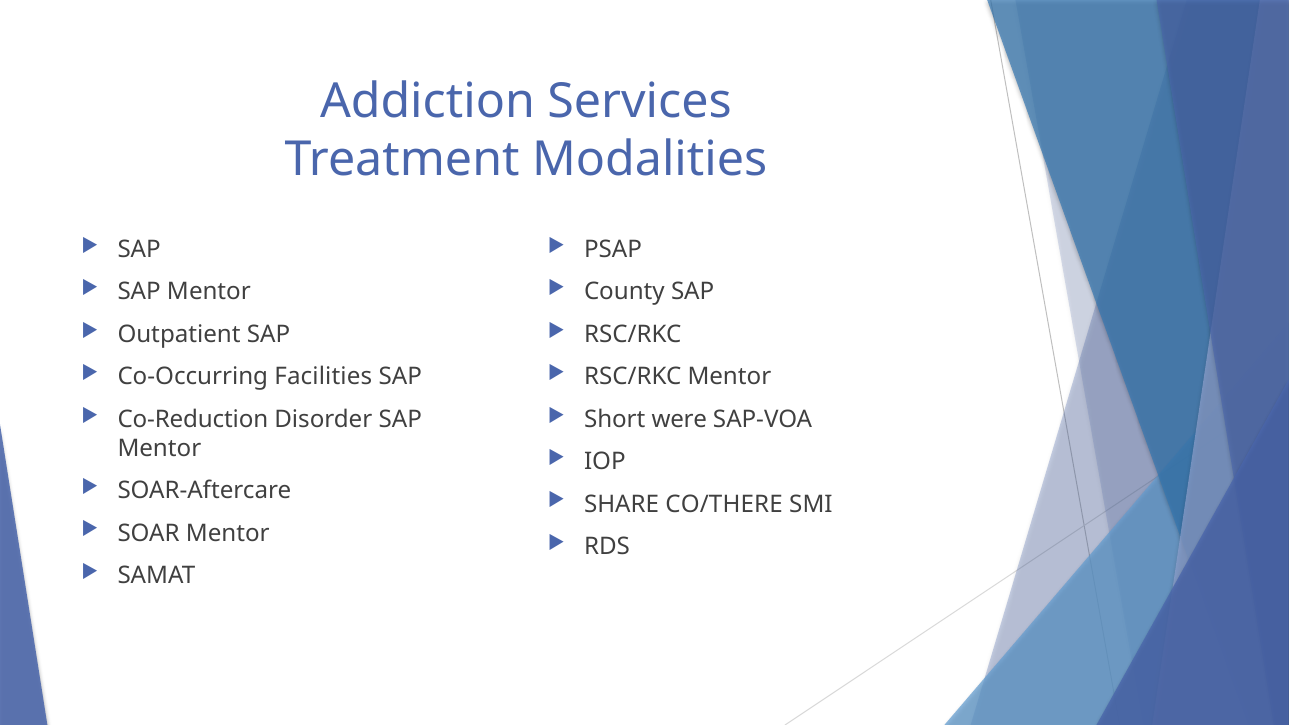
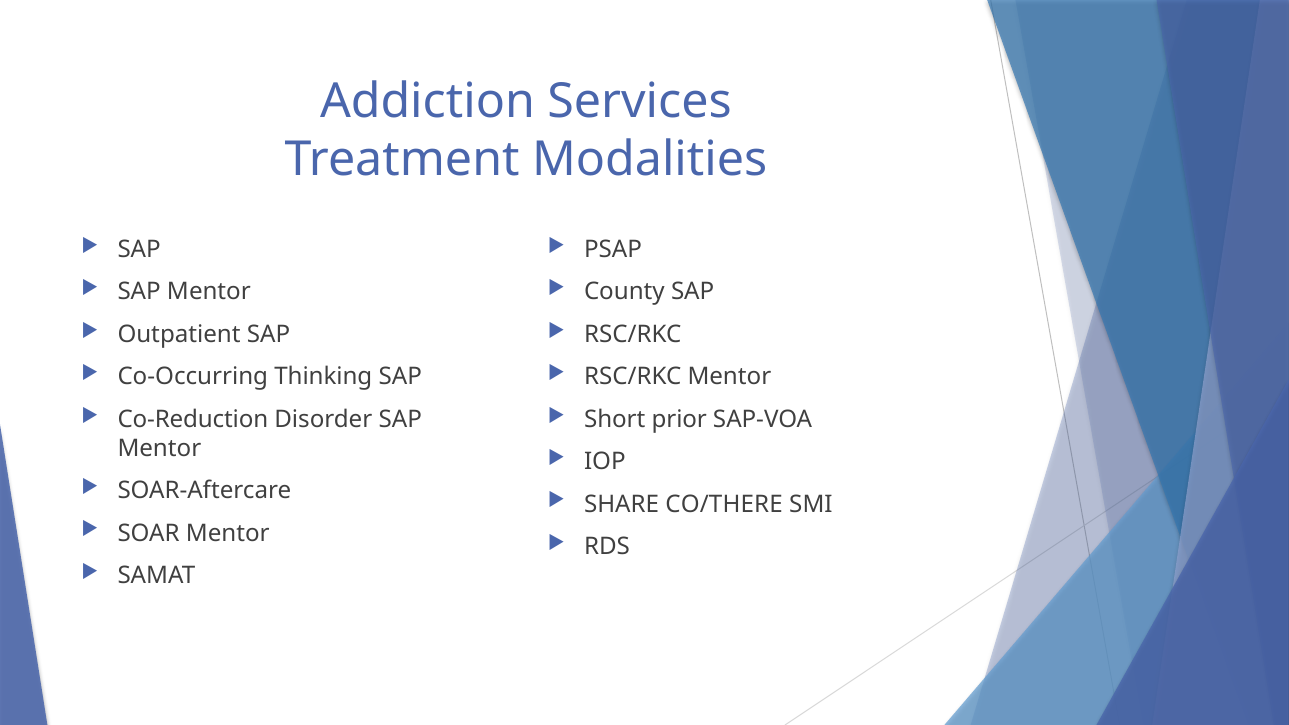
Facilities: Facilities -> Thinking (323, 377)
were: were -> prior (679, 419)
